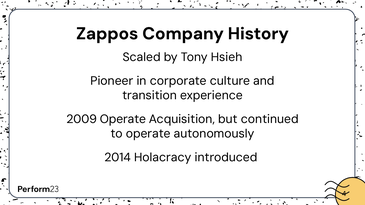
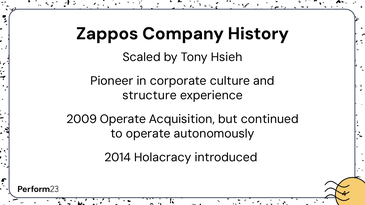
transition: transition -> structure (150, 96)
